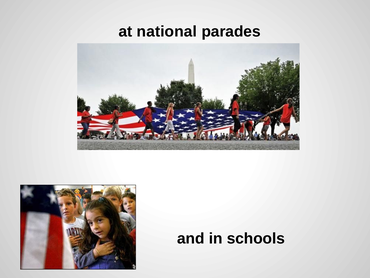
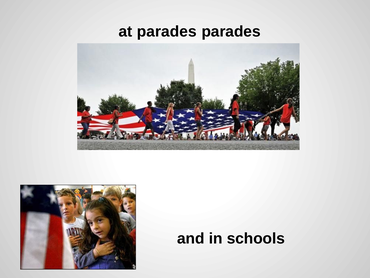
at national: national -> parades (167, 31)
